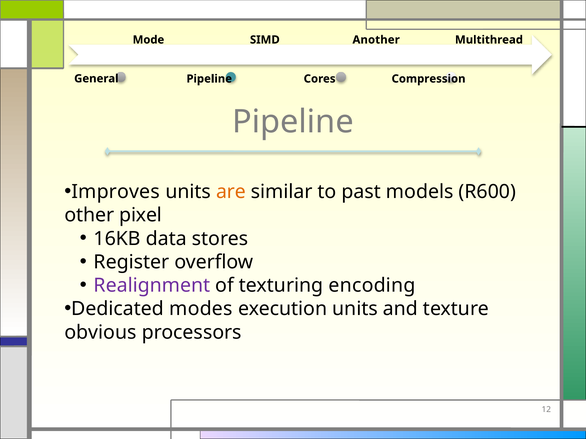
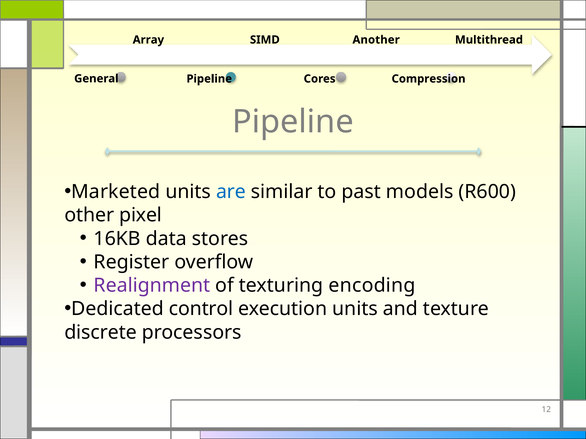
Mode: Mode -> Array (148, 40)
Improves: Improves -> Marketed (116, 192)
are colour: orange -> blue (231, 192)
modes: modes -> control (201, 309)
obvious: obvious -> discrete (101, 333)
